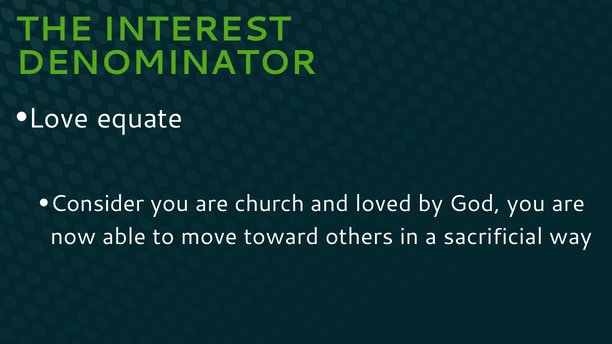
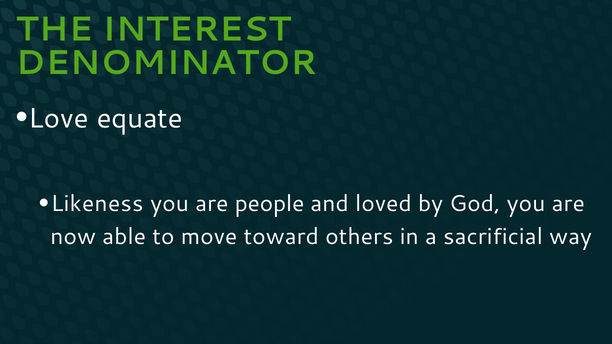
Consider: Consider -> Likeness (97, 204)
church: church -> people (270, 204)
